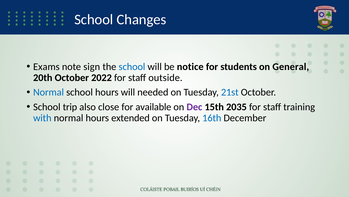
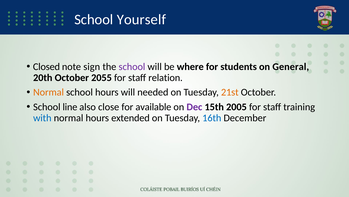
Changes: Changes -> Yourself (141, 20)
Exams: Exams -> Closed (46, 66)
school colour: blue -> purple (132, 66)
notice: notice -> where (190, 66)
2022: 2022 -> 2055 (101, 77)
outside: outside -> relation (166, 77)
Normal colour: blue -> orange (49, 92)
21st colour: blue -> orange (230, 92)
trip: trip -> line (70, 107)
2035: 2035 -> 2005 (236, 107)
